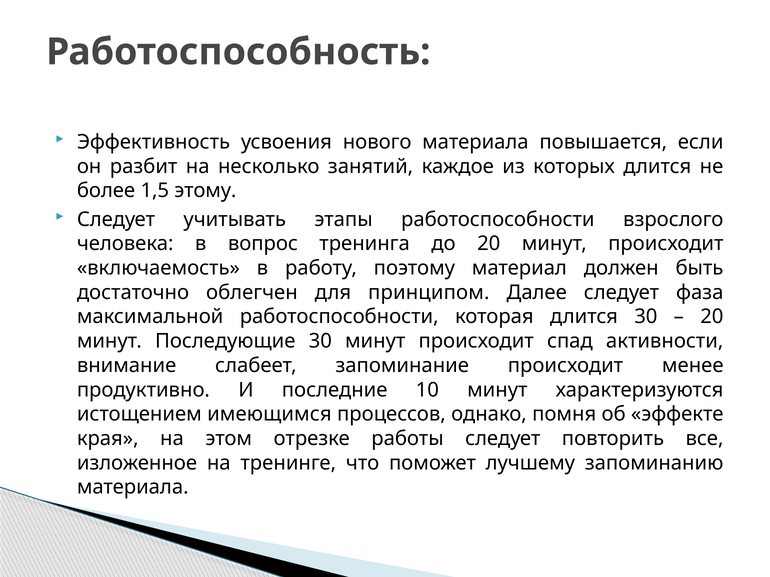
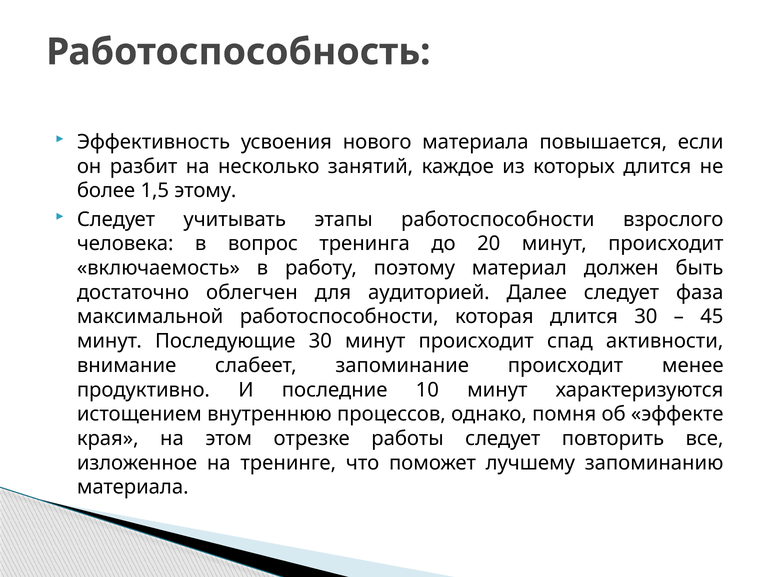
принципом: принципом -> аудиторией (429, 293)
20: 20 -> 45 (712, 317)
имеющимся: имеющимся -> внутреннюю (269, 415)
